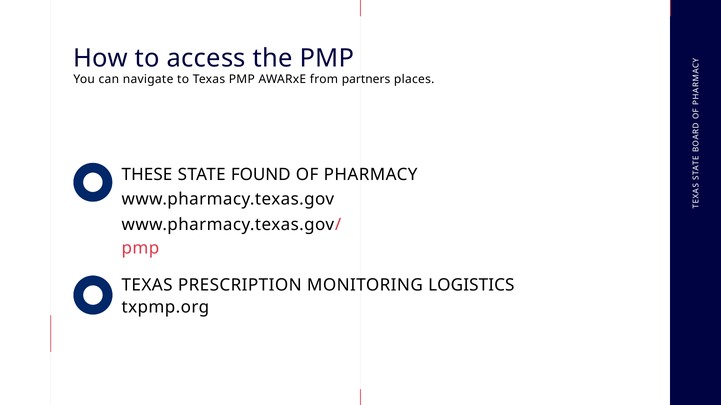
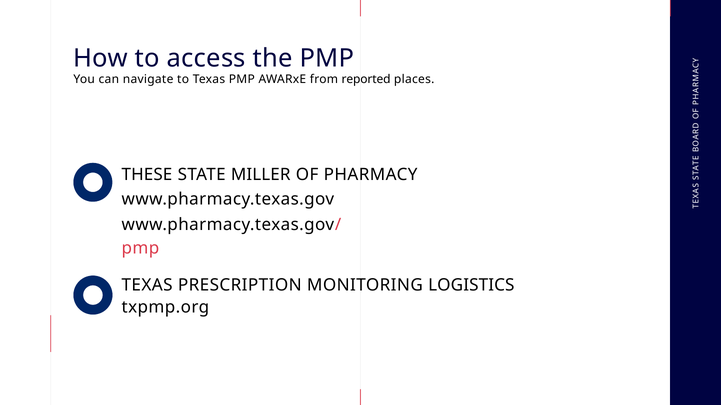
partners: partners -> reported (366, 80)
FOUND: FOUND -> MILLER (261, 175)
